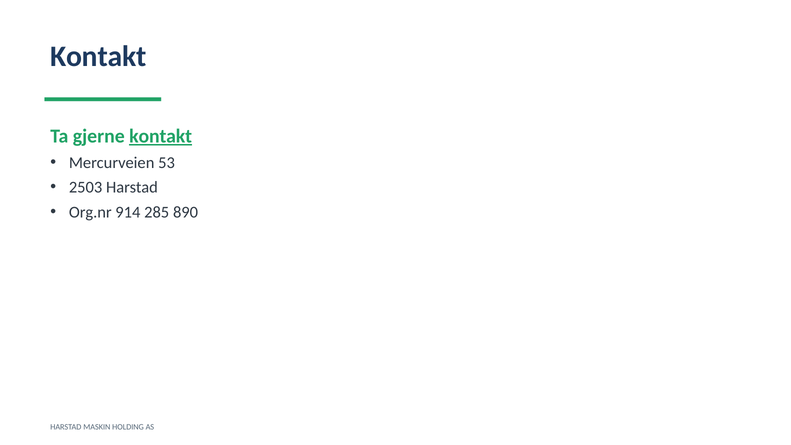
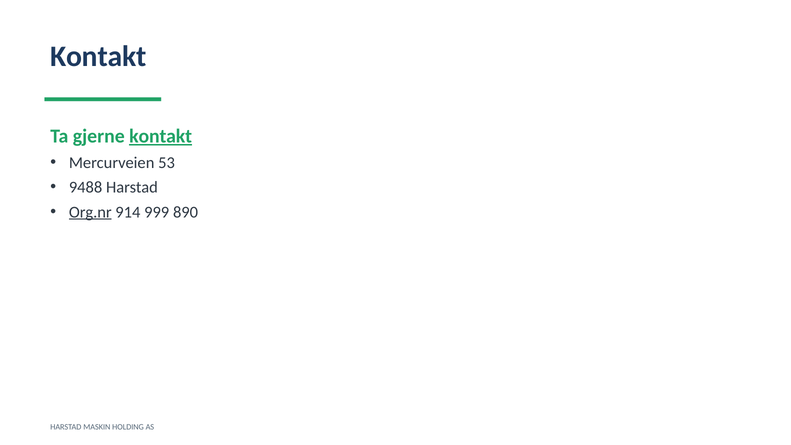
2503: 2503 -> 9488 (86, 187)
Org.nr underline: none -> present (90, 212)
285: 285 -> 999 (157, 212)
